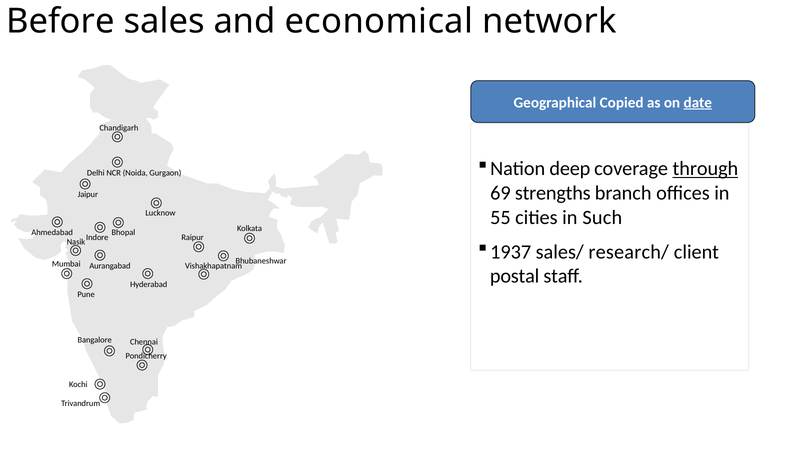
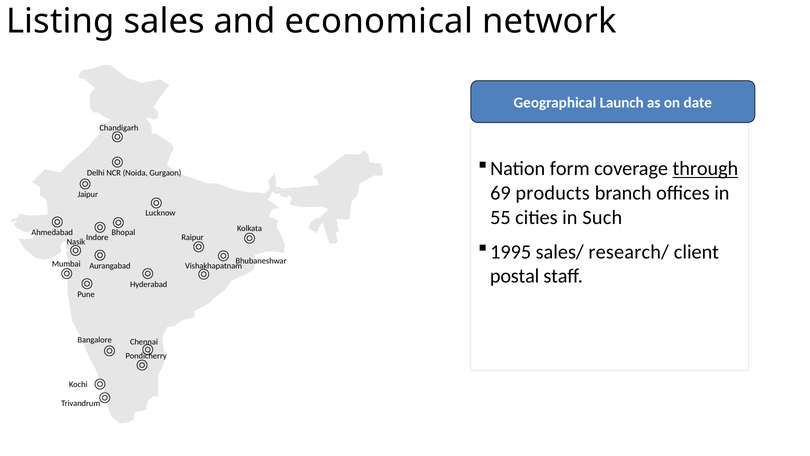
Before: Before -> Listing (60, 21)
Copied: Copied -> Launch (622, 103)
date underline: present -> none (698, 103)
deep: deep -> form (570, 169)
strengths: strengths -> products (553, 193)
1937: 1937 -> 1995 (511, 252)
